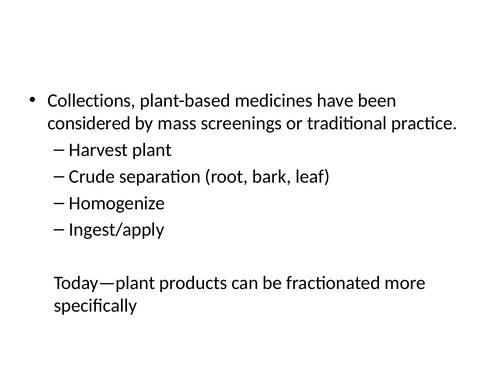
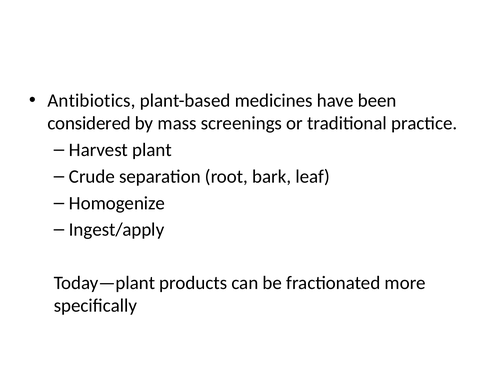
Collections: Collections -> Antibiotics (92, 101)
